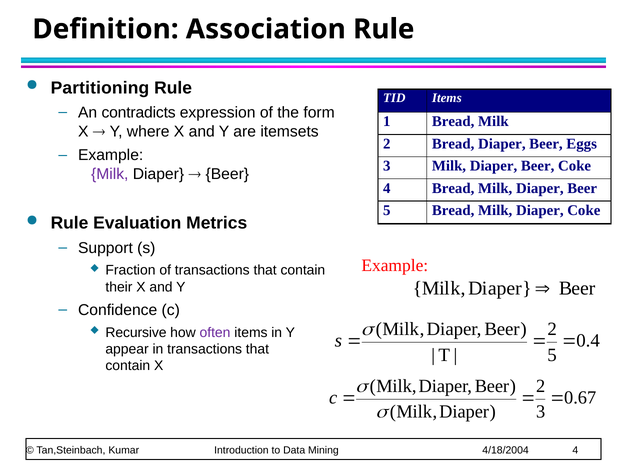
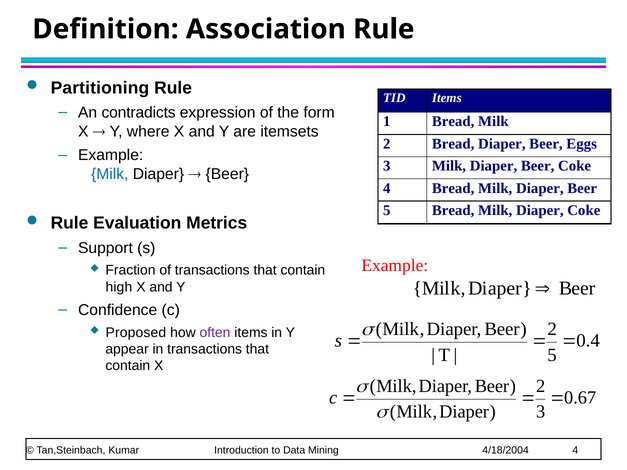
Milk colour: purple -> blue (110, 174)
their: their -> high (119, 287)
Recursive: Recursive -> Proposed (136, 333)
